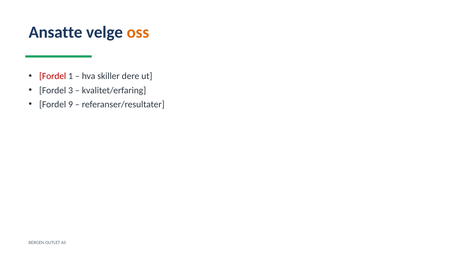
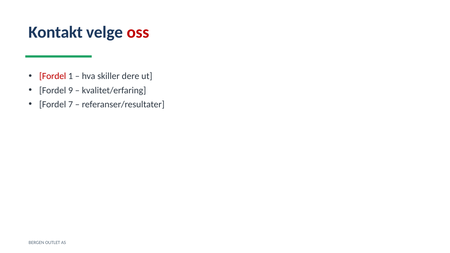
Ansatte: Ansatte -> Kontakt (56, 32)
oss colour: orange -> red (138, 32)
3: 3 -> 9 (71, 90)
9: 9 -> 7 (71, 104)
